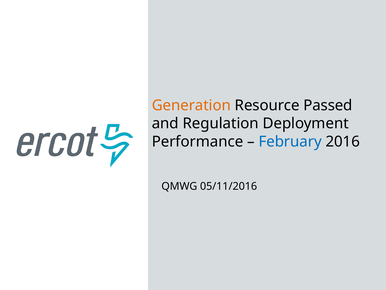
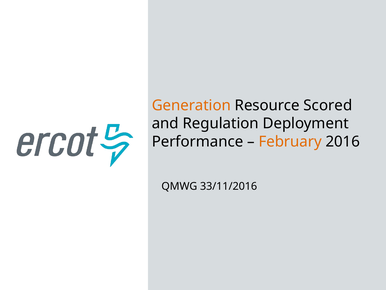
Passed: Passed -> Scored (328, 105)
February colour: blue -> orange (290, 141)
05/11/2016: 05/11/2016 -> 33/11/2016 (229, 186)
